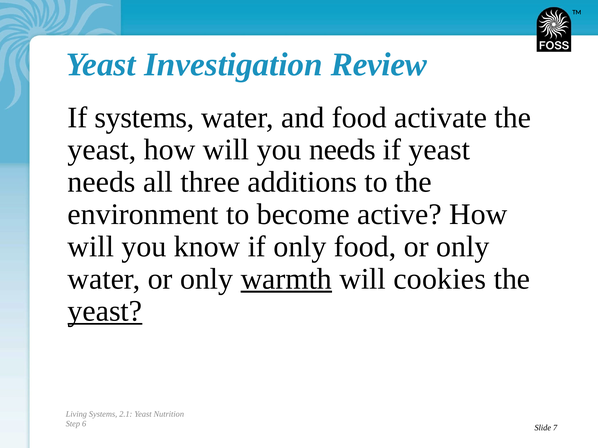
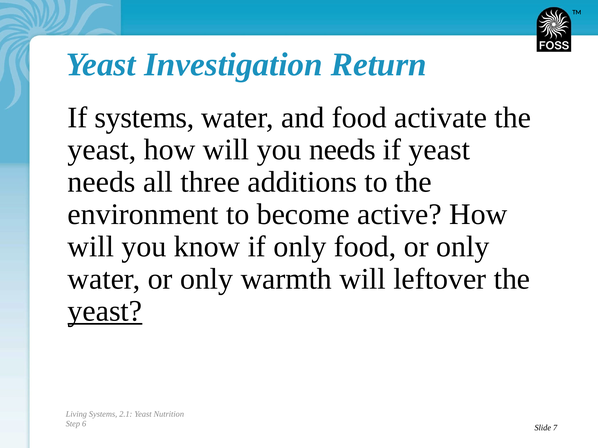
Review: Review -> Return (379, 65)
warmth underline: present -> none (286, 279)
cookies: cookies -> leftover (440, 279)
